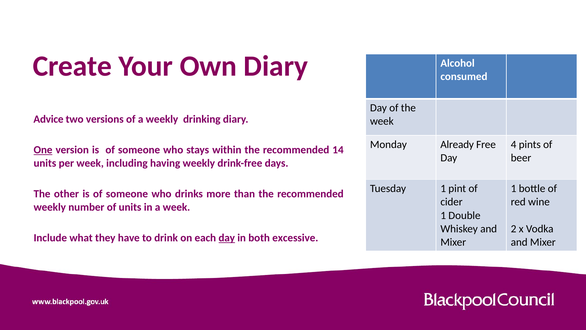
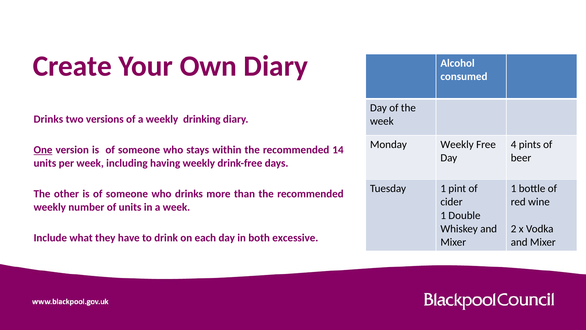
Advice: Advice -> Drinks (48, 119)
Monday Already: Already -> Weekly (457, 144)
day underline: present -> none (227, 238)
